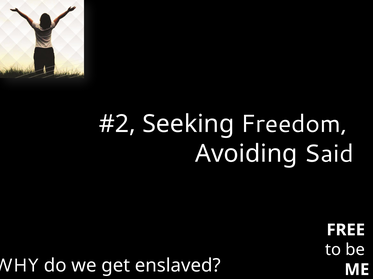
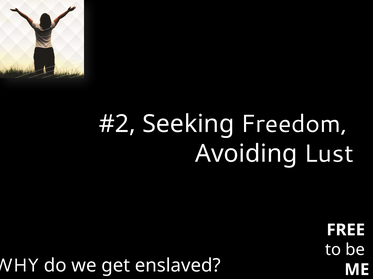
Said: Said -> Lust (329, 154)
